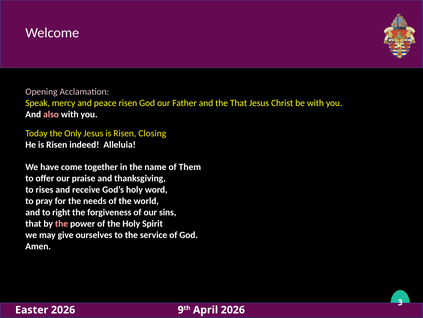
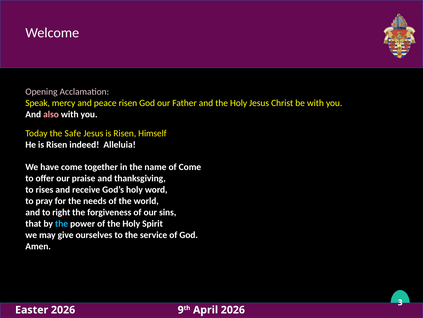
and the That: That -> Holy (239, 103)
Only: Only -> Safe (73, 133)
Closing: Closing -> Himself (152, 133)
of Them: Them -> Come (190, 167)
the colour: pink -> light blue (62, 223)
